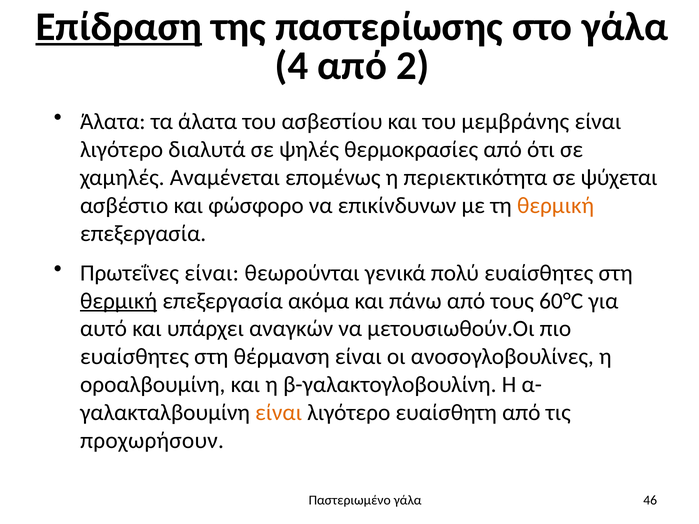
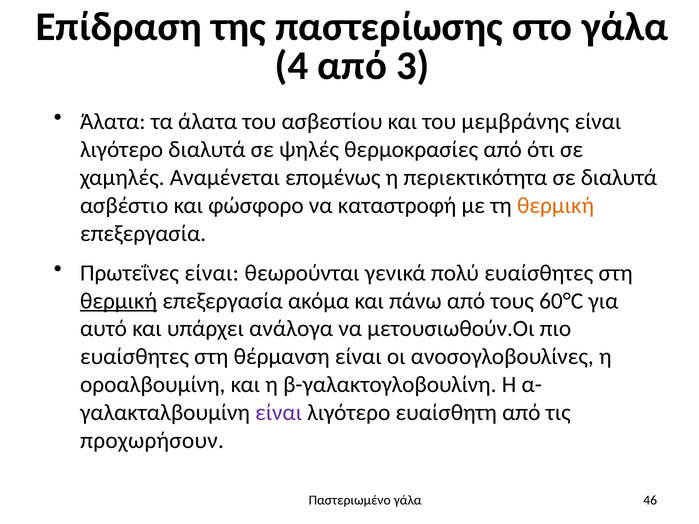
Επίδραση underline: present -> none (119, 27)
2: 2 -> 3 (413, 66)
σε ψύχεται: ψύχεται -> διαλυτά (619, 178)
επικίνδυνων: επικίνδυνων -> καταστροφή (397, 205)
αναγκών: αναγκών -> ανάλογα (291, 329)
είναι colour: orange -> purple (279, 413)
